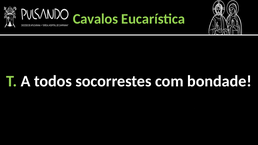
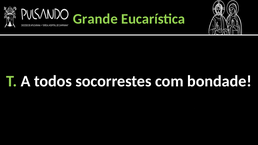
Cavalos: Cavalos -> Grande (95, 19)
